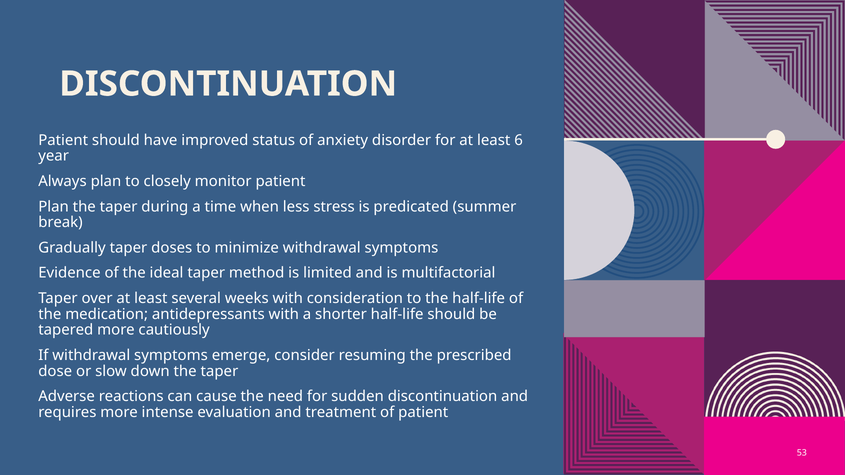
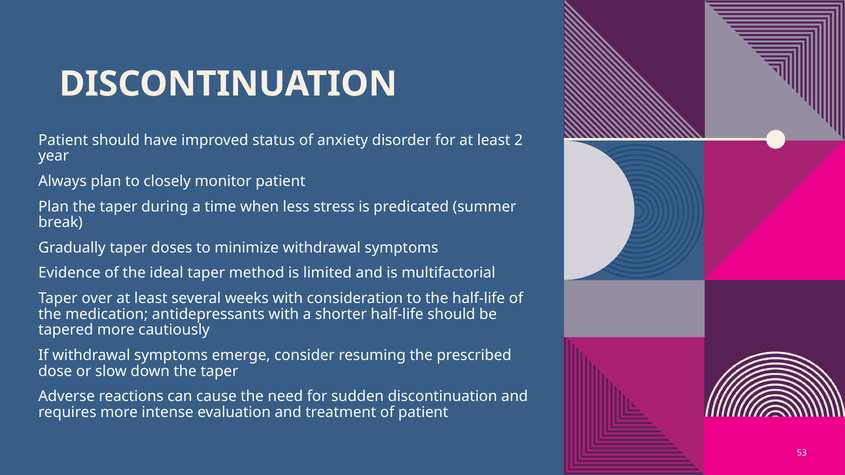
6: 6 -> 2 (519, 140)
